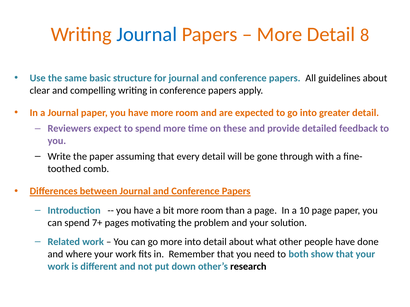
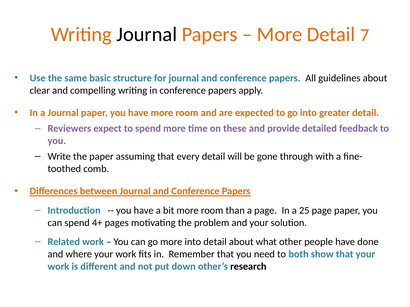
Journal colour: blue -> black (147, 35)
8: 8 -> 7 (365, 35)
10: 10 -> 25 (304, 211)
7+: 7+ -> 4+ (97, 223)
